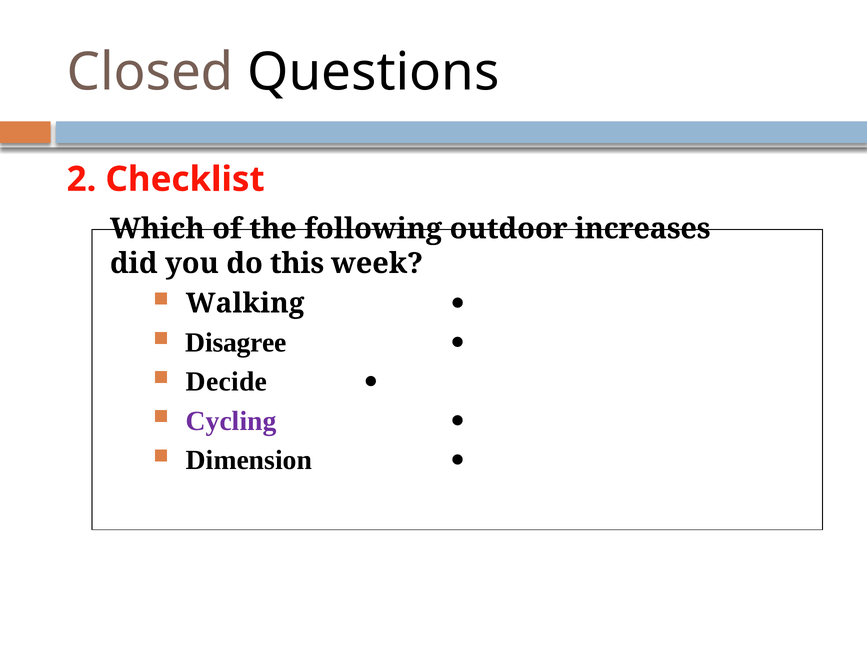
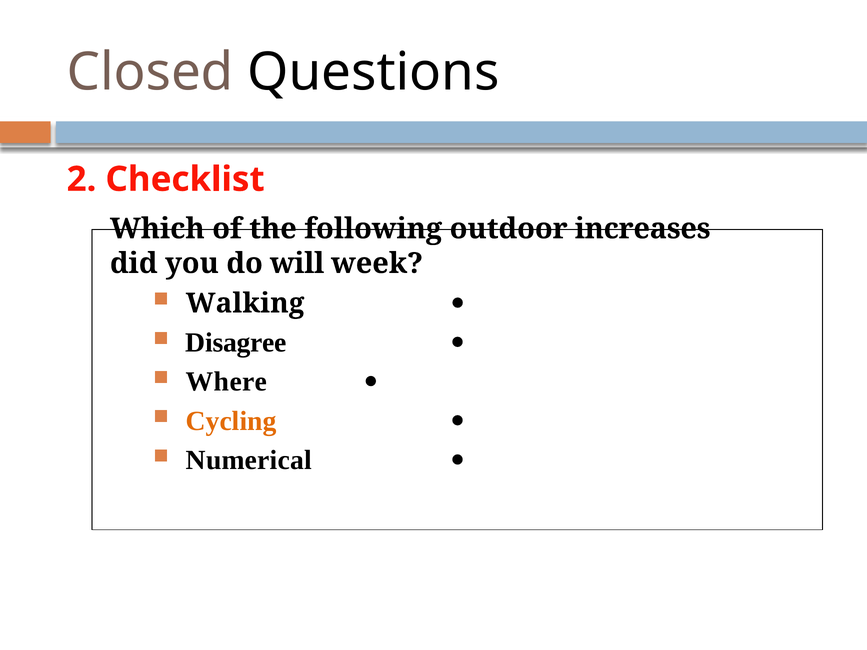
this: this -> will (297, 264)
Decide: Decide -> Where (226, 382)
Cycling colour: purple -> orange (231, 421)
Dimension: Dimension -> Numerical (249, 460)
